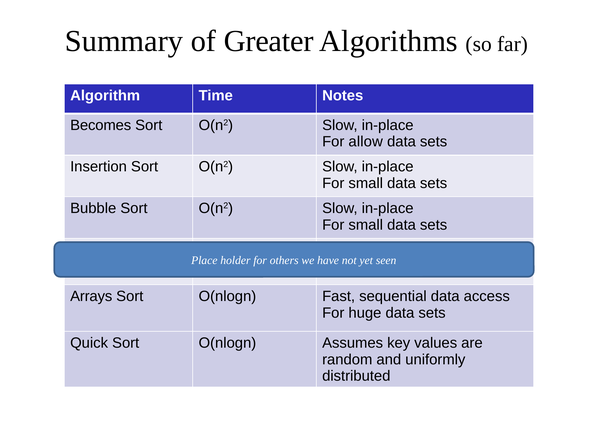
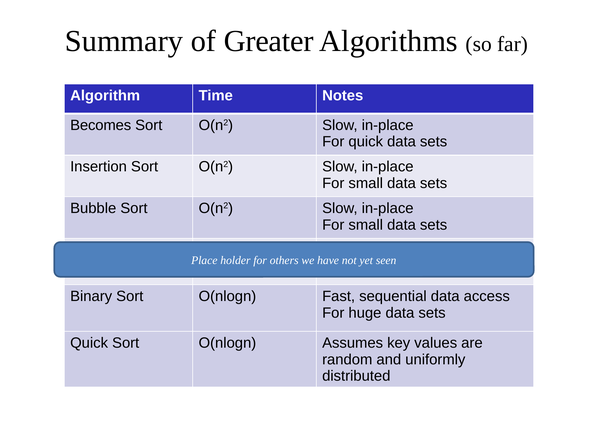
For allow: allow -> quick (366, 142)
Arrays: Arrays -> Binary (91, 296)
